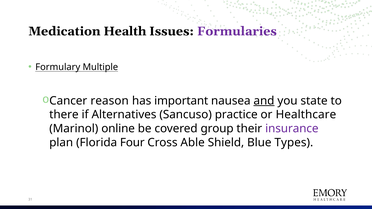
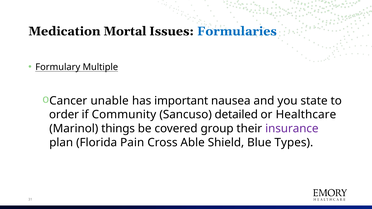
Health: Health -> Mortal (125, 31)
Formularies colour: purple -> blue (237, 31)
reason: reason -> unable (110, 101)
and underline: present -> none (264, 101)
there: there -> order (64, 115)
Alternatives: Alternatives -> Community (124, 115)
practice: practice -> detailed (236, 115)
online: online -> things (118, 129)
Four: Four -> Pain (132, 143)
